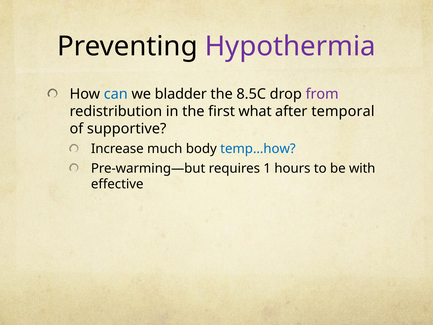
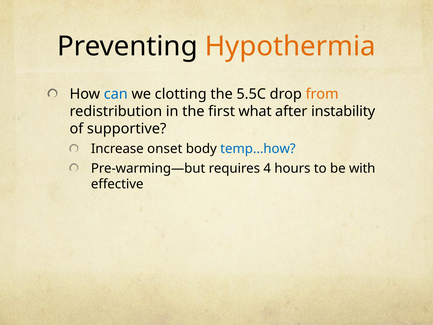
Hypothermia colour: purple -> orange (290, 46)
bladder: bladder -> clotting (181, 94)
8.5C: 8.5C -> 5.5C (251, 94)
from colour: purple -> orange (322, 94)
temporal: temporal -> instability (343, 111)
much: much -> onset (165, 149)
1: 1 -> 4 (267, 168)
